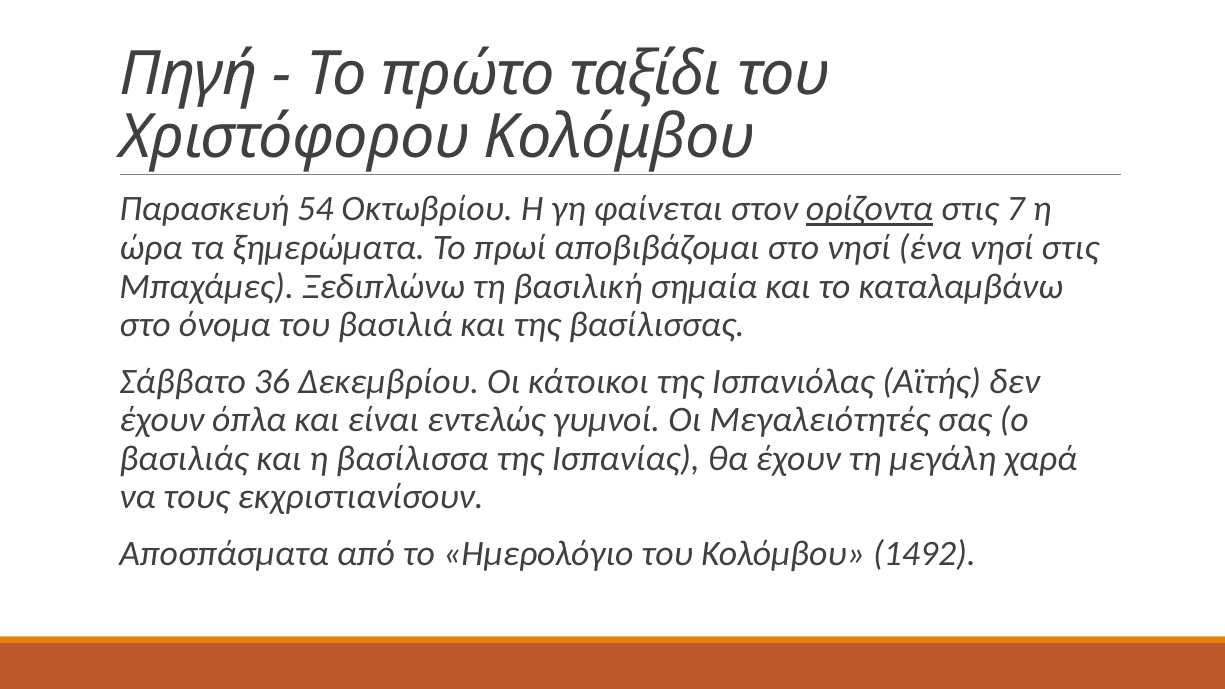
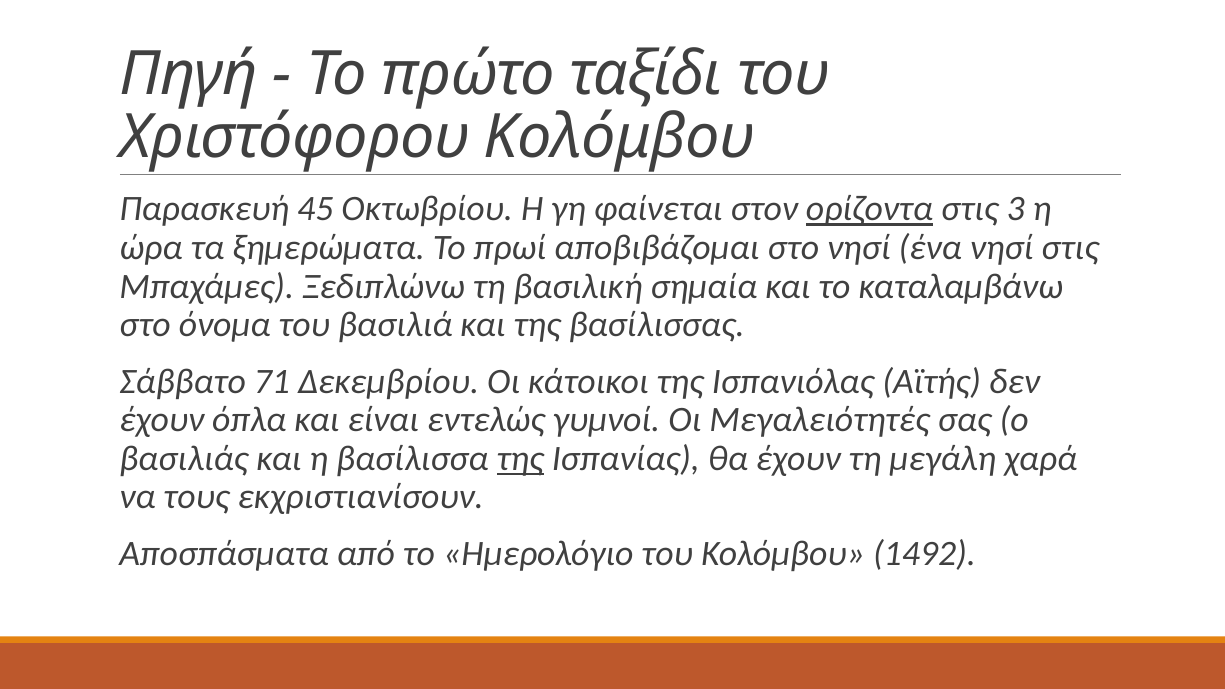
54: 54 -> 45 (315, 209)
7: 7 -> 3 (1016, 209)
36: 36 -> 71 (272, 381)
της underline: none -> present (520, 459)
